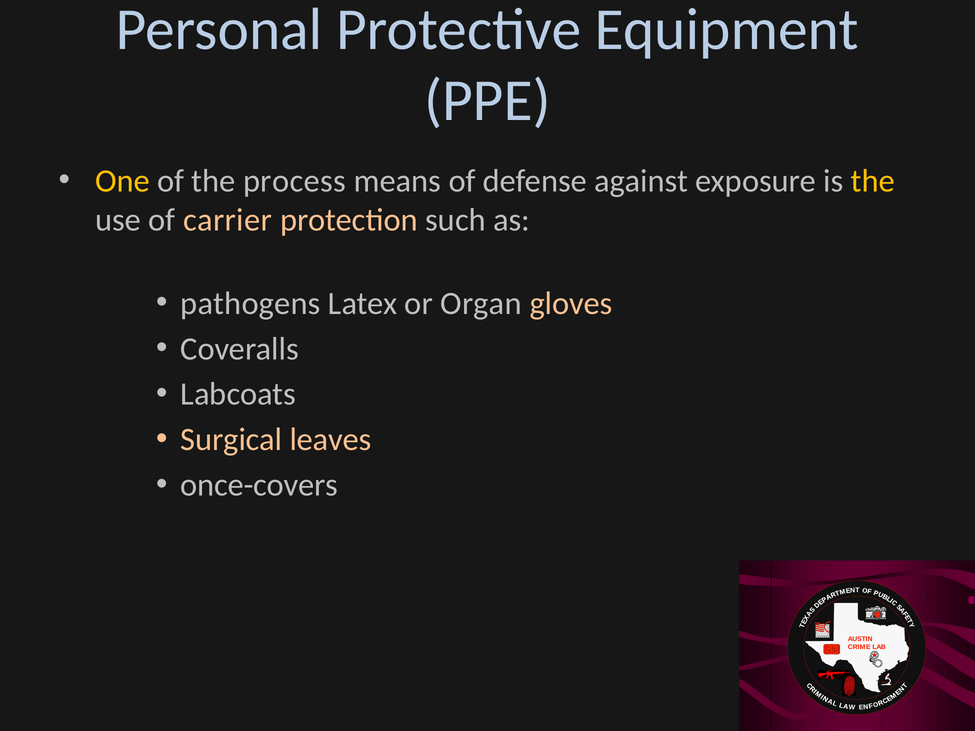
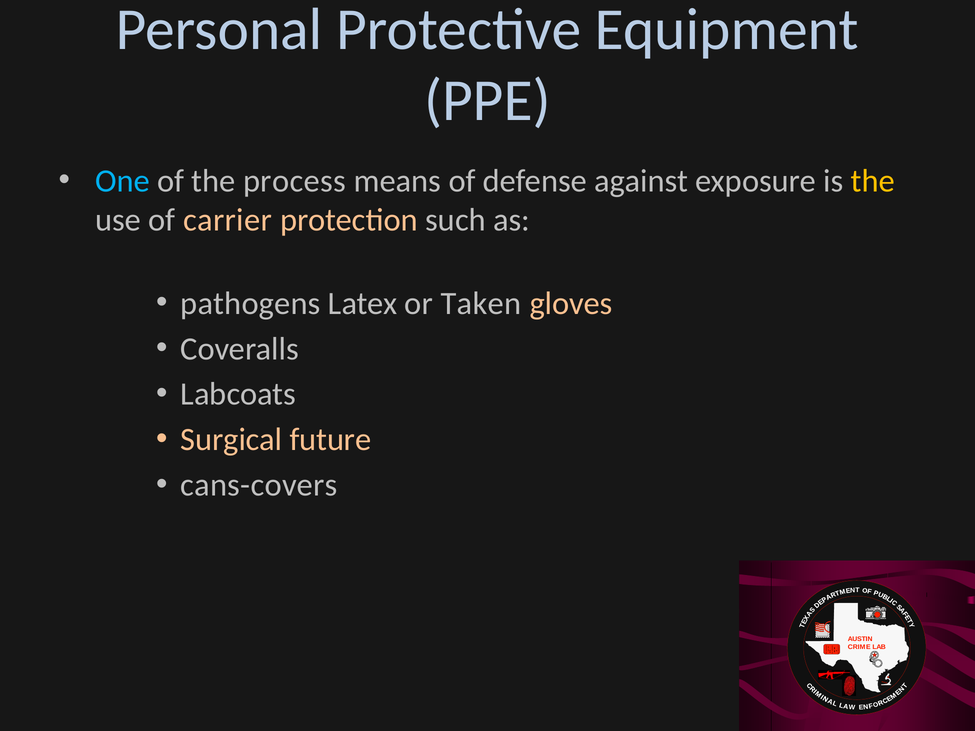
One colour: yellow -> light blue (122, 181)
Organ: Organ -> Taken (481, 303)
leaves: leaves -> future (330, 440)
once-covers: once-covers -> cans-covers (259, 485)
